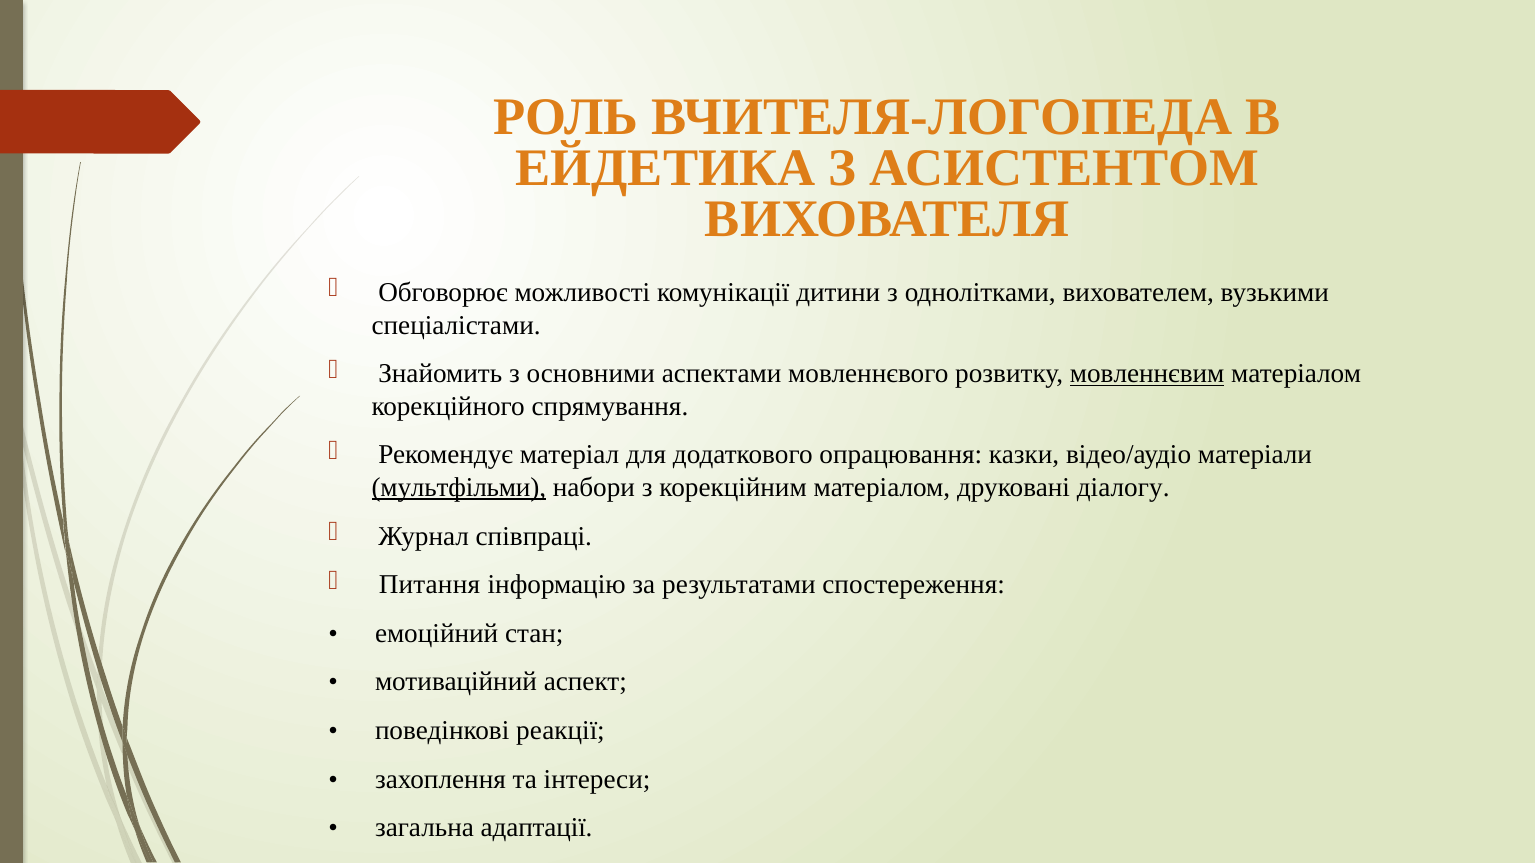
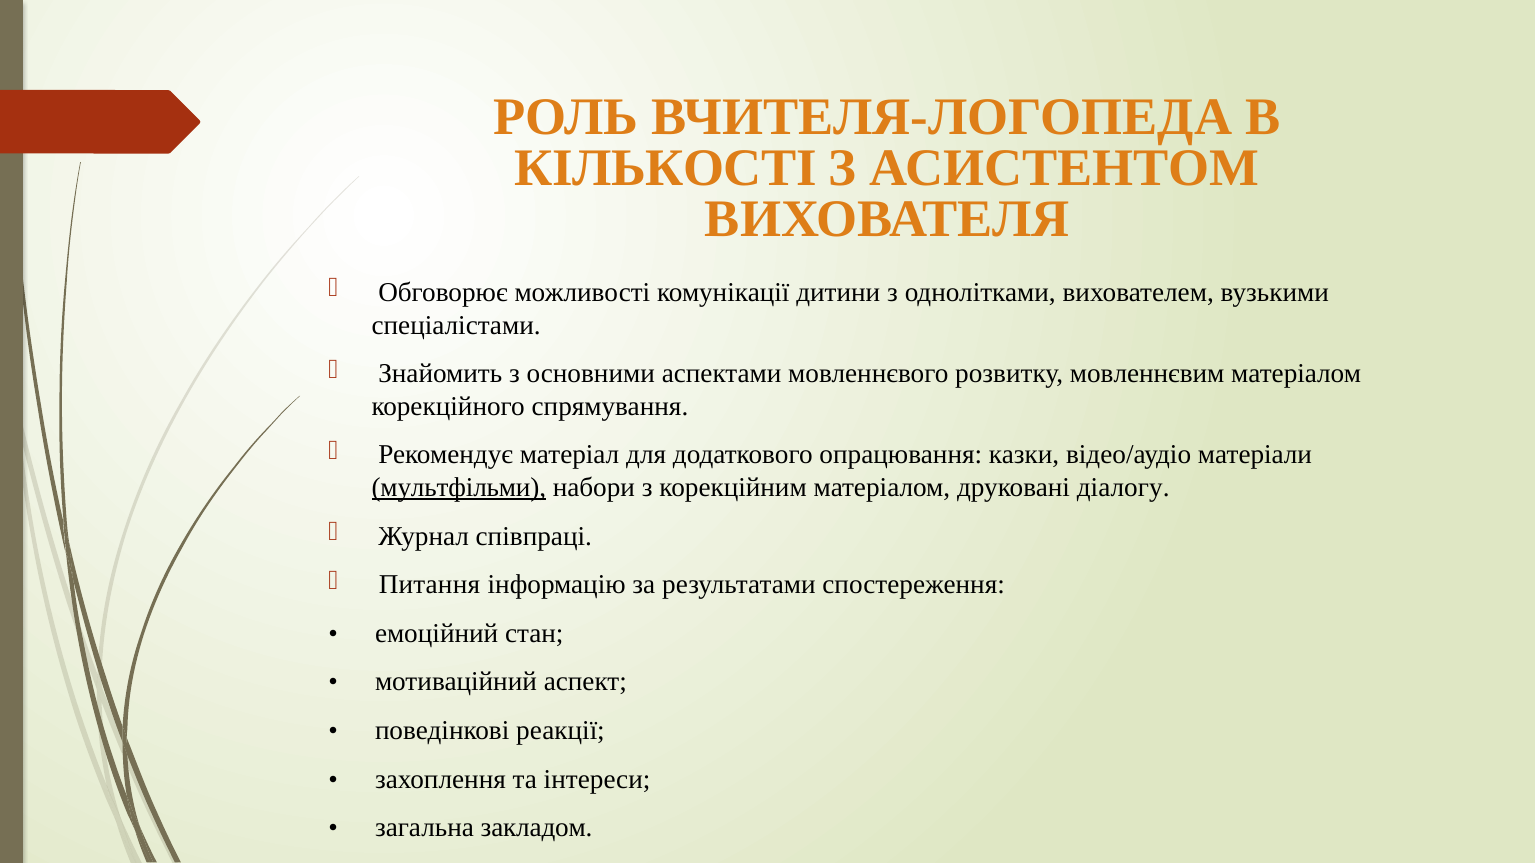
ЕЙДЕТИКА: ЕЙДЕТИКА -> КІЛЬКОСТІ (666, 168)
мовленнєвим underline: present -> none (1147, 374)
адаптації: адаптації -> закладом (537, 828)
